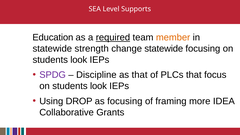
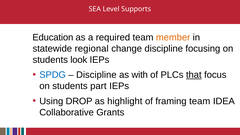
required underline: present -> none (113, 37)
strength: strength -> regional (92, 49)
change statewide: statewide -> discipline (164, 49)
SPDG colour: purple -> blue (53, 75)
as that: that -> with (140, 75)
that underline: none -> present (194, 75)
look: look -> part (98, 86)
as focusing: focusing -> highlight (125, 101)
framing more: more -> team (200, 101)
